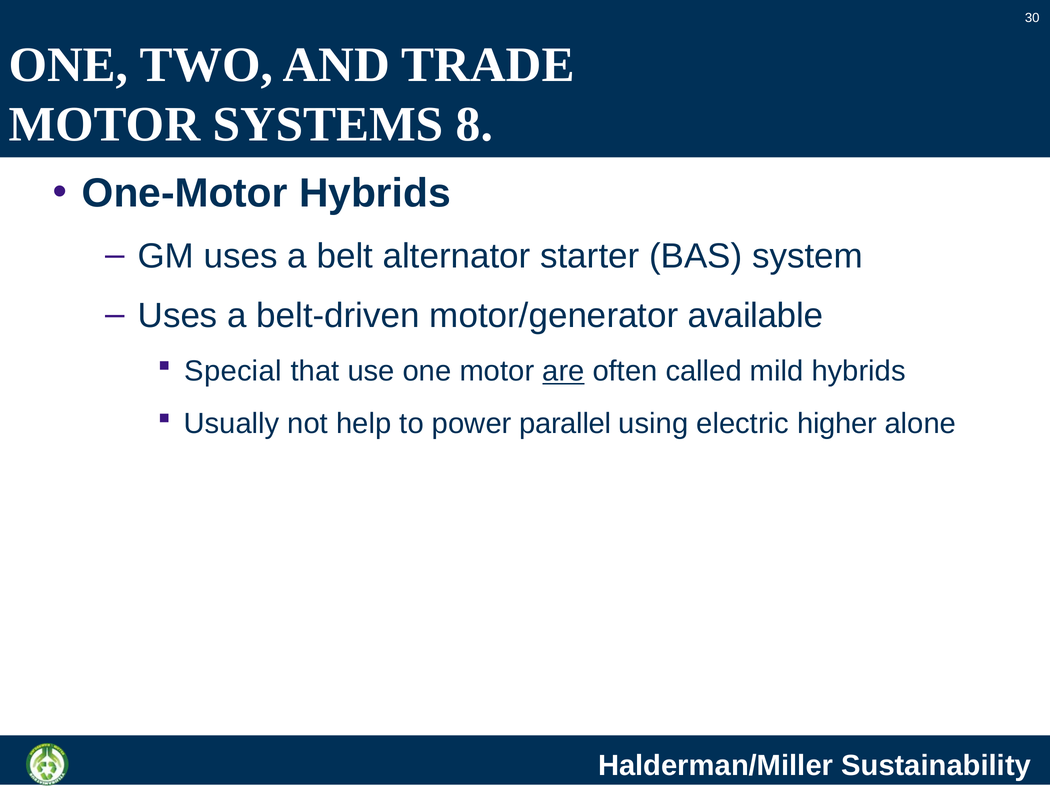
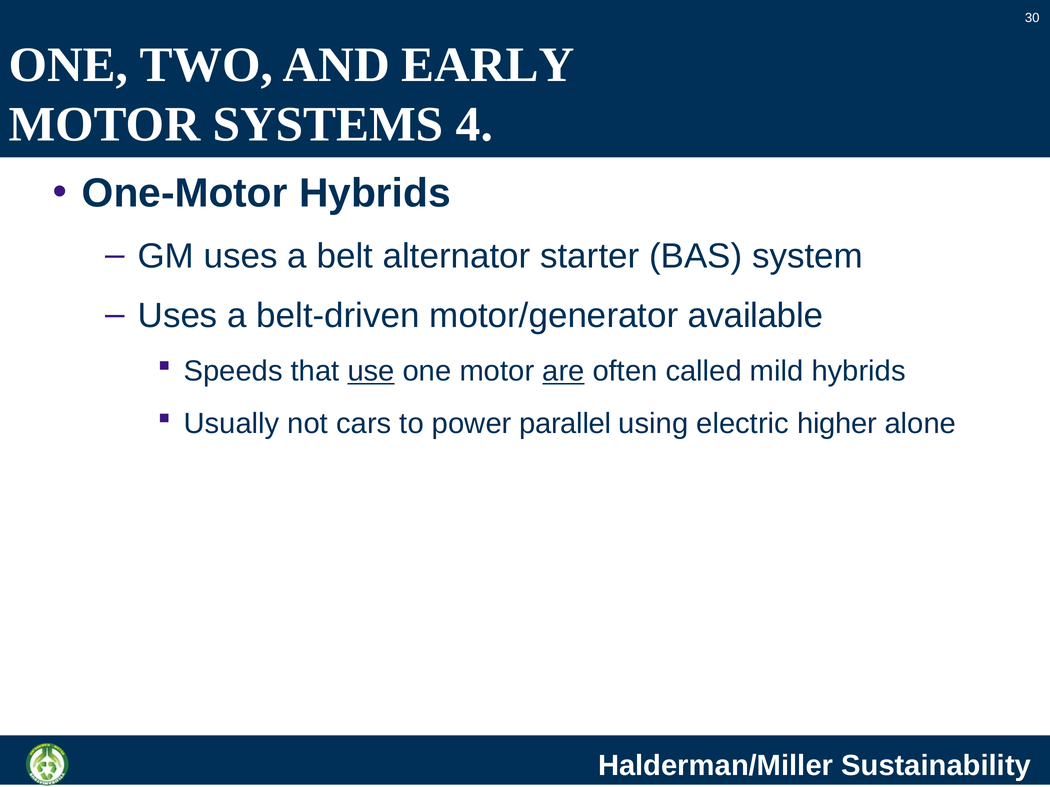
TRADE: TRADE -> EARLY (488, 65)
8: 8 -> 4 (474, 124)
Special: Special -> Speeds (233, 371)
use underline: none -> present (371, 371)
help: help -> cars (364, 424)
